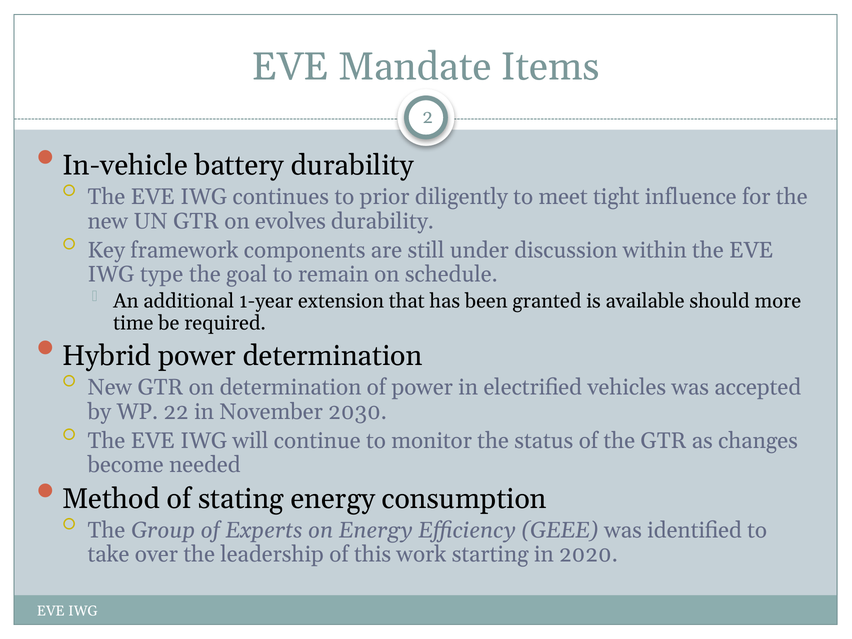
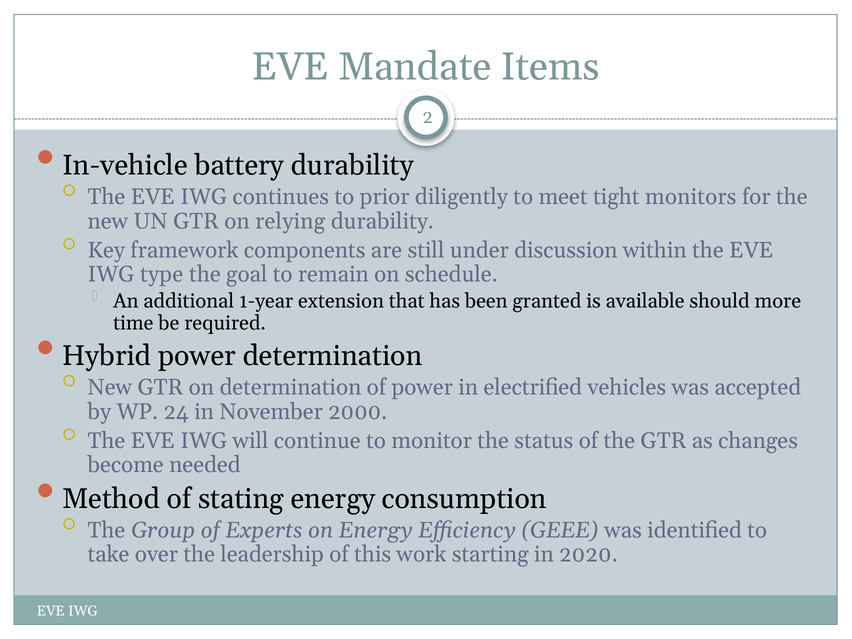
influence: influence -> monitors (691, 197)
evolves: evolves -> relying (290, 221)
22: 22 -> 24 (176, 412)
2030: 2030 -> 2000 (358, 412)
